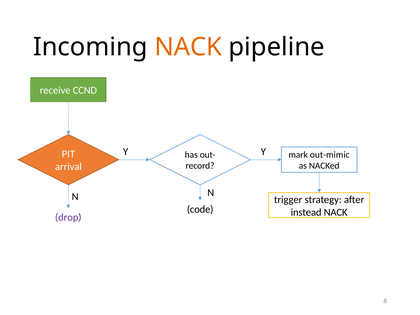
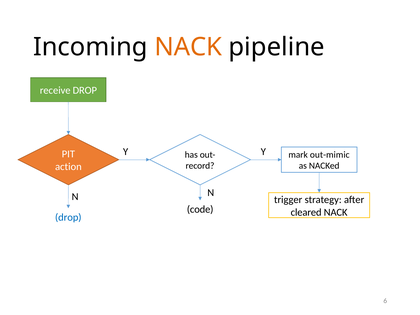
receive CCND: CCND -> DROP (85, 90)
arrival: arrival -> action (68, 167)
instead: instead -> cleared (306, 212)
drop colour: purple -> blue (68, 217)
